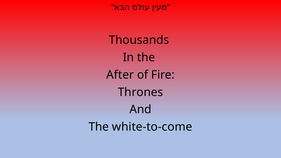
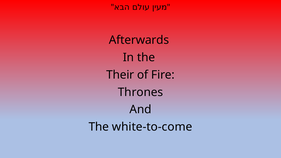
Thousands: Thousands -> Afterwards (139, 40)
After: After -> Their (120, 75)
